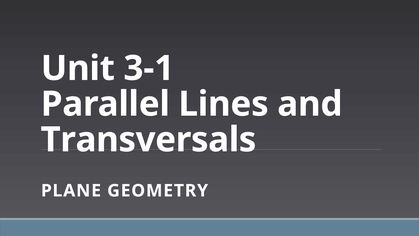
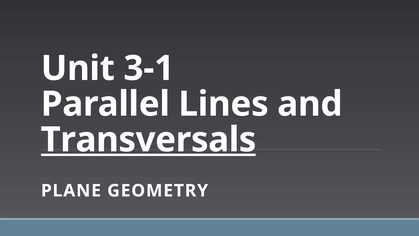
Transversals underline: none -> present (148, 140)
